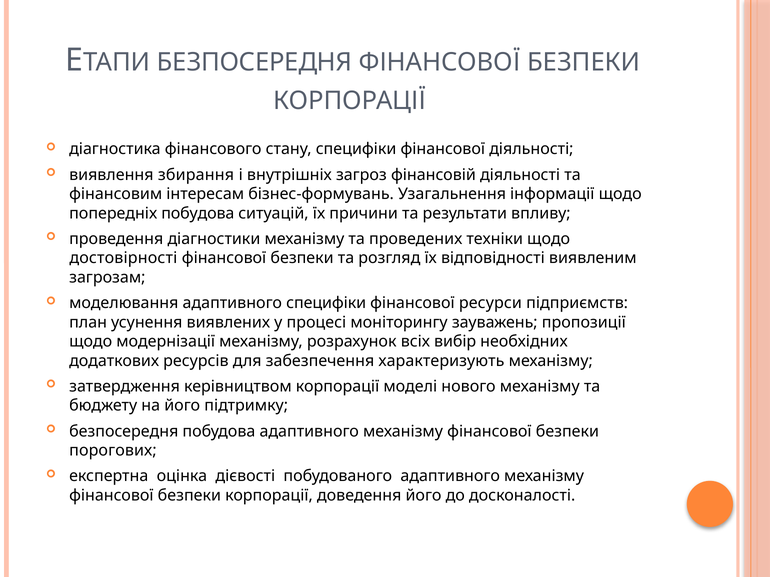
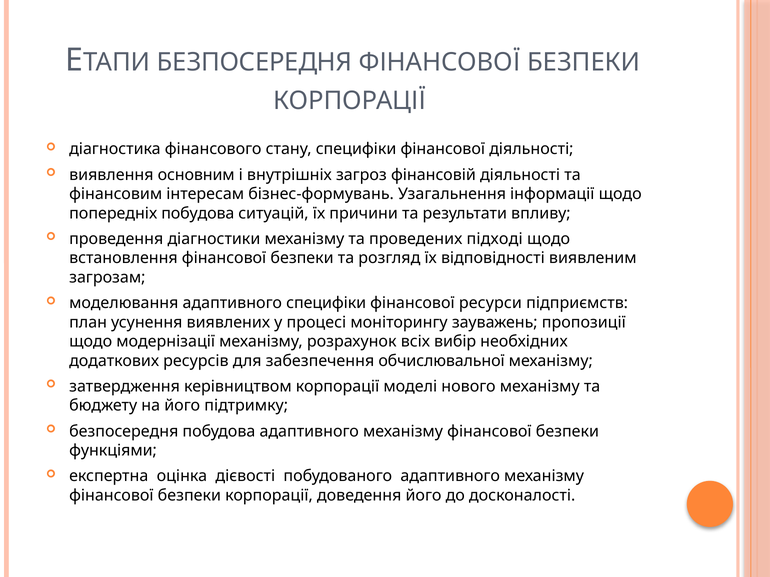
збирання: збирання -> основним (196, 175)
техніки: техніки -> підході (495, 239)
достовірності: достовірності -> встановлення (123, 258)
характеризують: характеризують -> обчислювальної (442, 361)
порогових: порогових -> функціями (113, 451)
